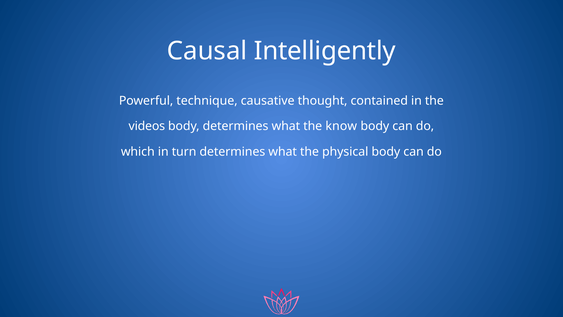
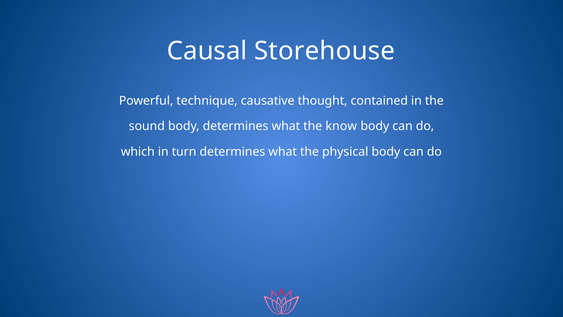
Intelligently: Intelligently -> Storehouse (325, 51)
videos: videos -> sound (147, 126)
